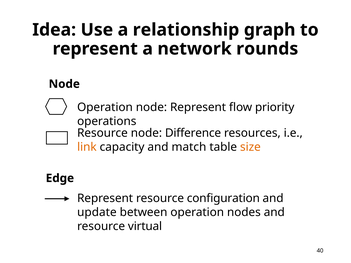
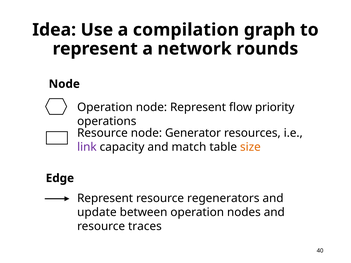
relationship: relationship -> compilation (186, 30)
Difference: Difference -> Generator (193, 133)
link colour: orange -> purple (87, 147)
configuration: configuration -> regenerators (223, 198)
virtual: virtual -> traces (145, 227)
